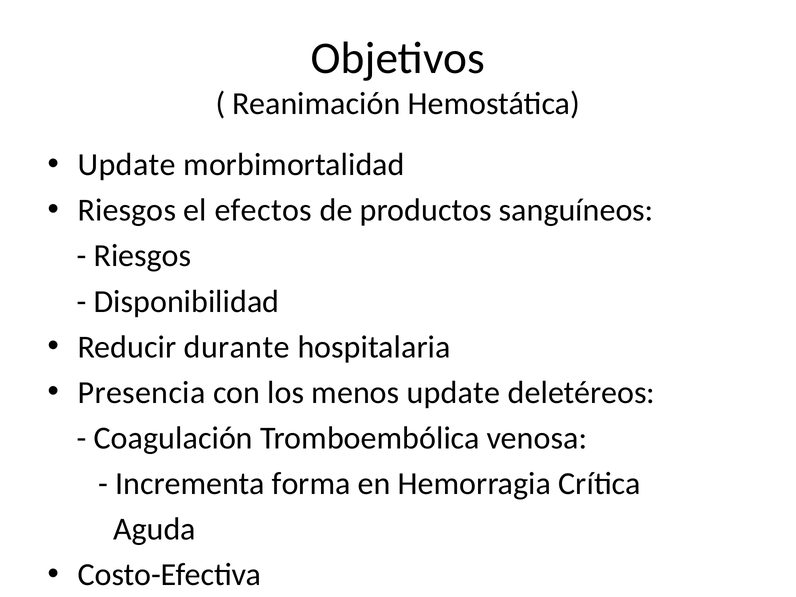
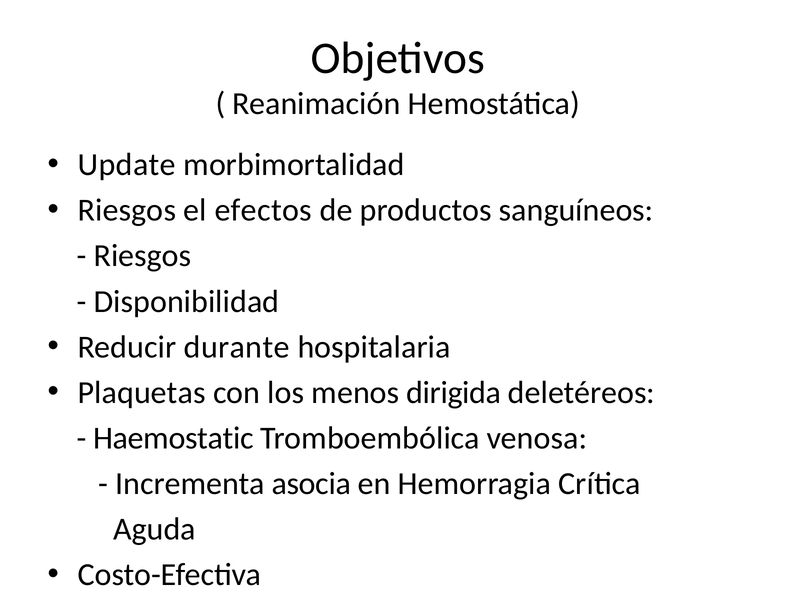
Presencia: Presencia -> Plaquetas (142, 393)
menos update: update -> dirigida (454, 393)
Coagulación: Coagulación -> Haemostatic (173, 438)
forma: forma -> asocia (311, 484)
